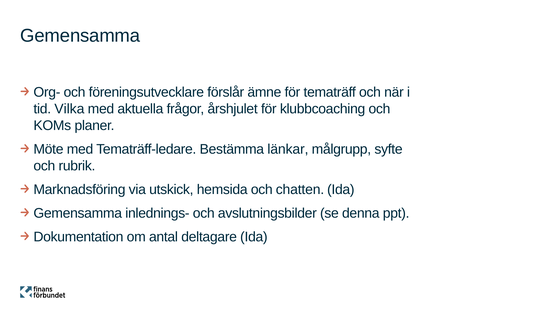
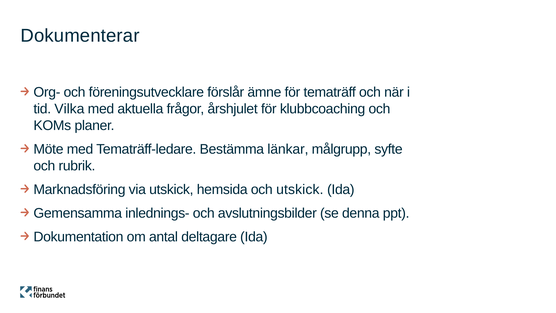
Gemensamma: Gemensamma -> Dokumenterar (80, 36)
och chatten: chatten -> utskick (300, 190)
